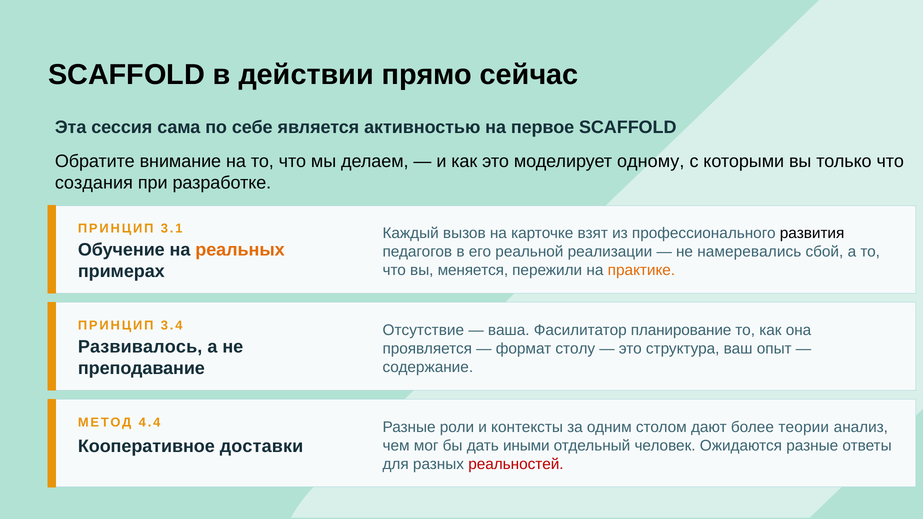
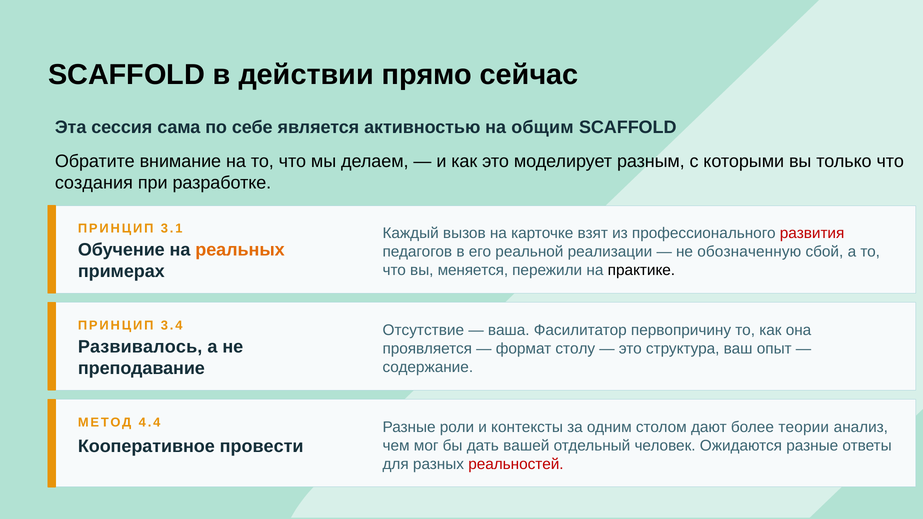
первое: первое -> общим (542, 127)
одному: одному -> разным (651, 161)
развития colour: black -> red (812, 234)
намеревались: намеревались -> обозначенную (749, 252)
практике colour: orange -> black (641, 270)
планирование: планирование -> первопричину (681, 330)
доставки: доставки -> провести (262, 446)
иными: иными -> вашей (526, 446)
